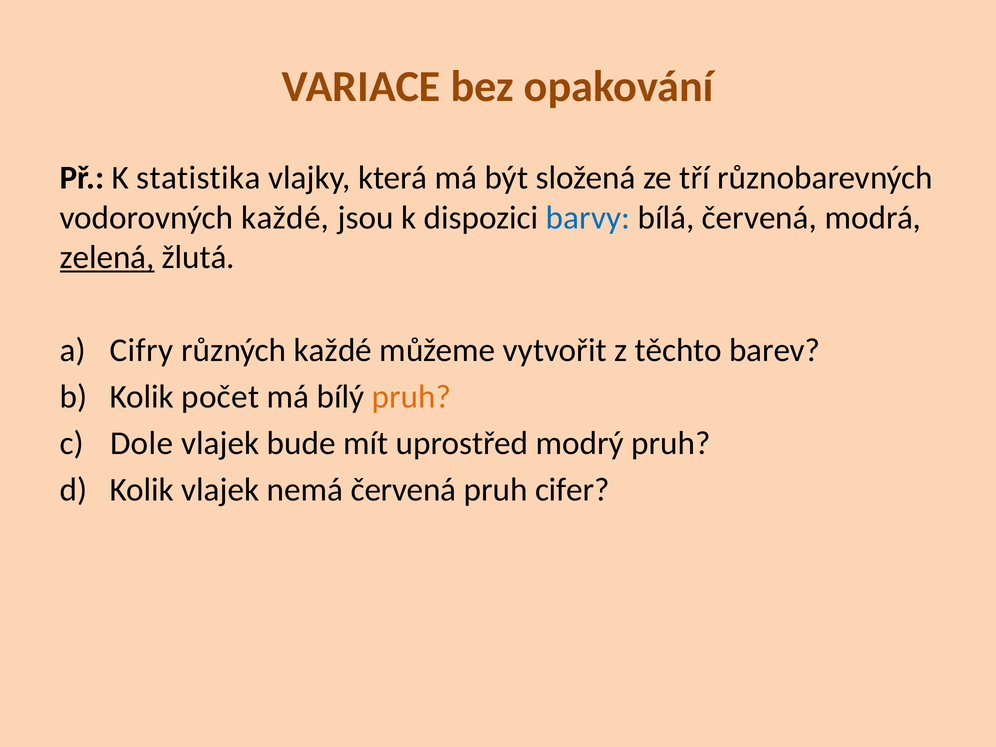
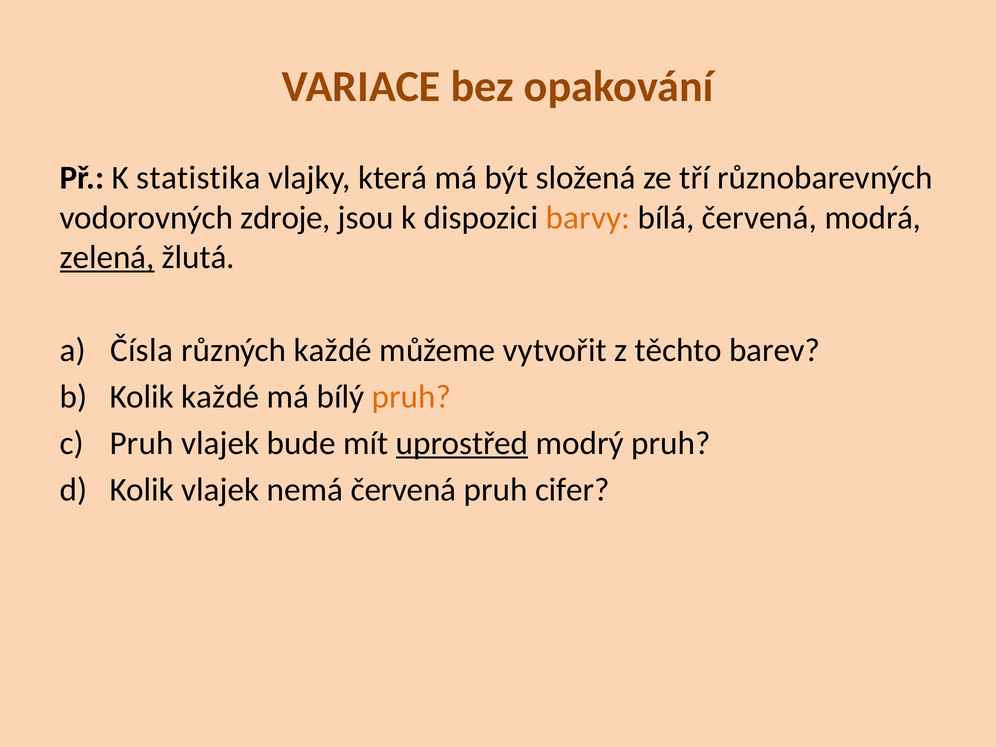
vodorovných každé: každé -> zdroje (286, 218)
barvy colour: blue -> orange (588, 218)
Cifry: Cifry -> Čísla (142, 350)
Kolik počet: počet -> každé (220, 397)
Dole: Dole -> Pruh (142, 443)
uprostřed underline: none -> present (462, 443)
